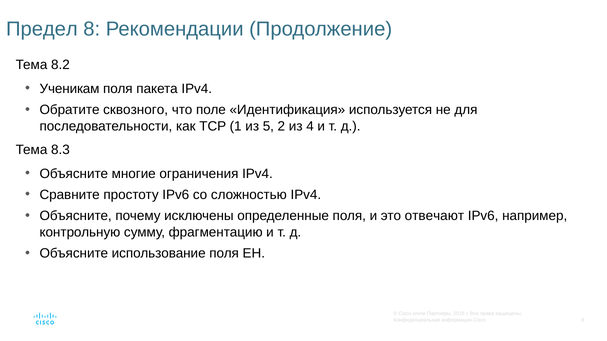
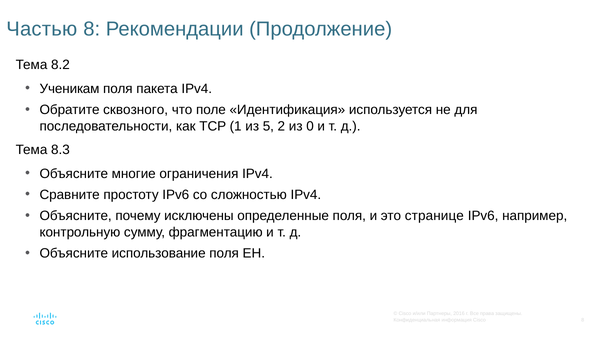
Предел: Предел -> Частью (42, 29)
4: 4 -> 0 (310, 126)
отвечают: отвечают -> странице (434, 216)
